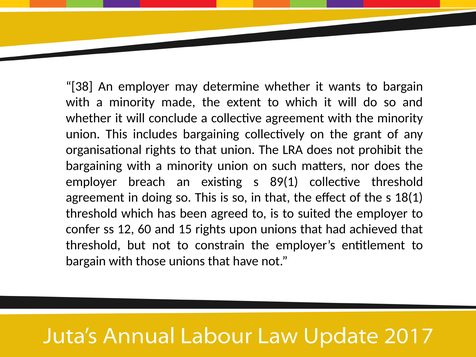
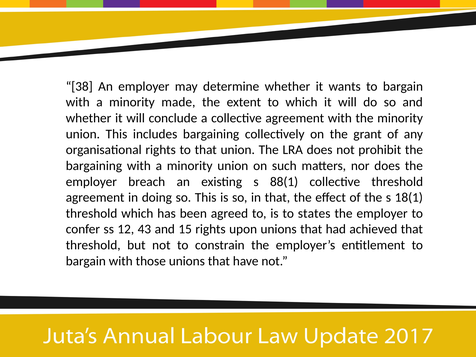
89(1: 89(1 -> 88(1 (284, 182)
suited: suited -> states (314, 213)
60: 60 -> 43 (144, 229)
